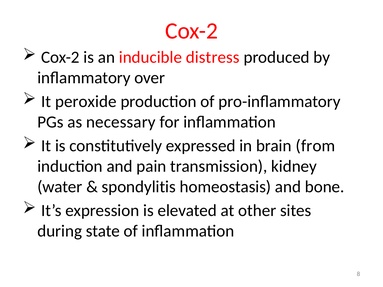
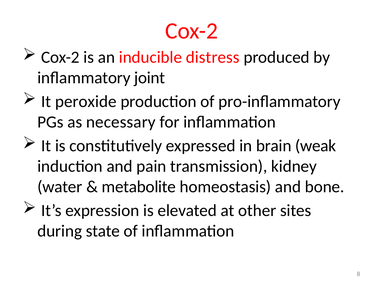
over: over -> joint (150, 78)
from: from -> weak (316, 146)
spondylitis: spondylitis -> metabolite (139, 187)
